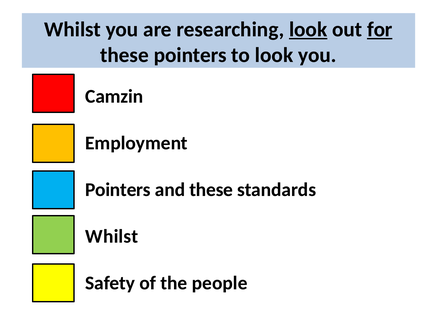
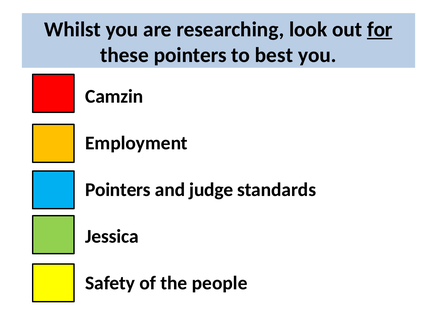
look underline: present -> none (308, 30)
to look: look -> best (274, 55)
and these: these -> judge (211, 190)
Whilst: Whilst -> Jessica (112, 236)
